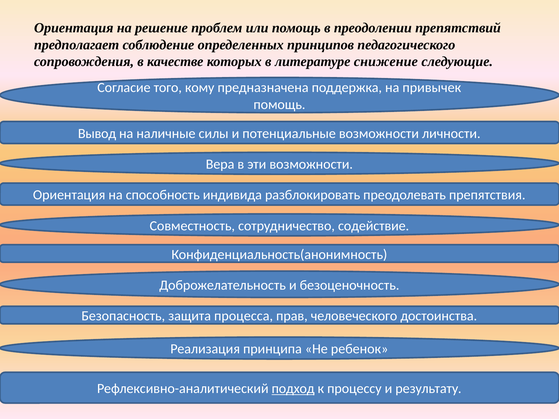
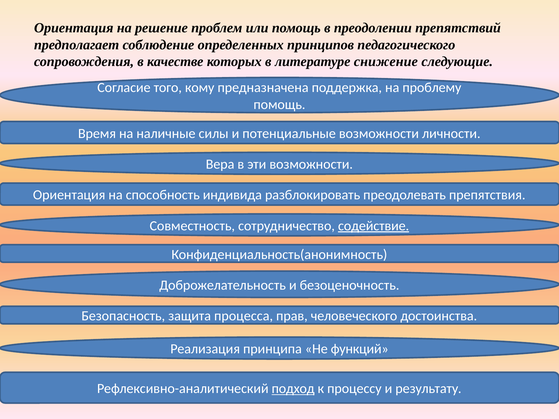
привычек: привычек -> проблему (432, 88)
Вывод: Вывод -> Время (97, 134)
содействие underline: none -> present (374, 226)
ребенок: ребенок -> функций (360, 349)
